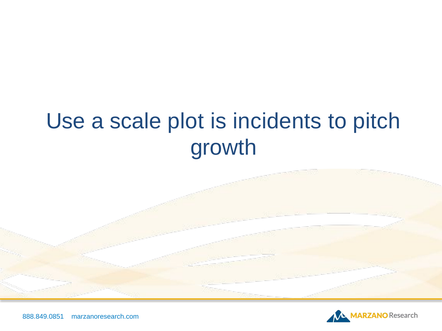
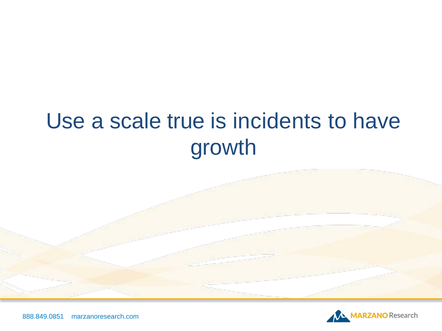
plot: plot -> true (186, 121)
pitch: pitch -> have (377, 121)
